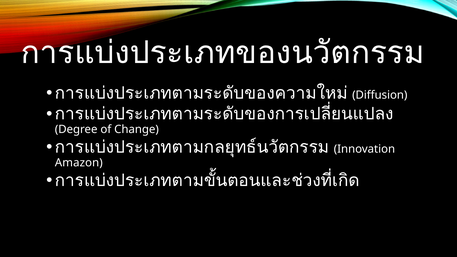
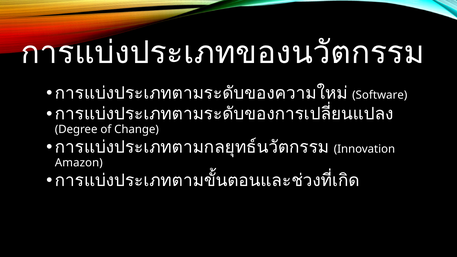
Diffusion: Diffusion -> Software (380, 95)
